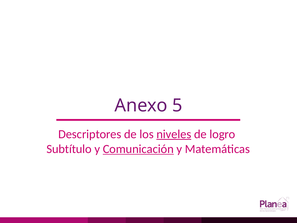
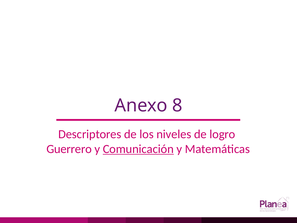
5: 5 -> 8 (177, 105)
niveles underline: present -> none (174, 134)
Subtítulo: Subtítulo -> Guerrero (69, 149)
